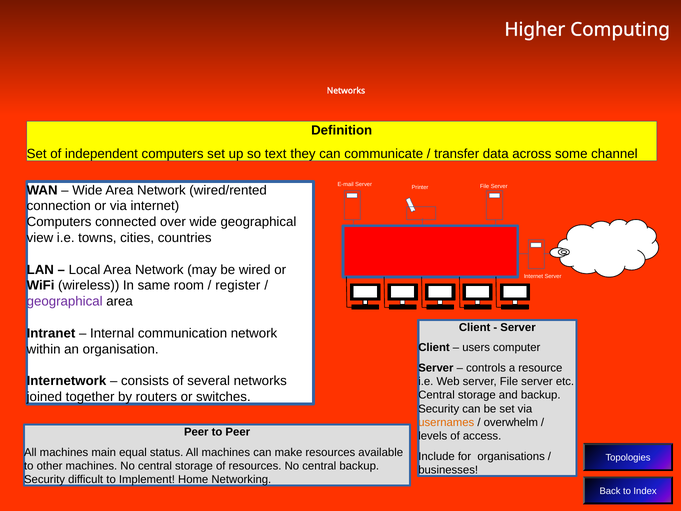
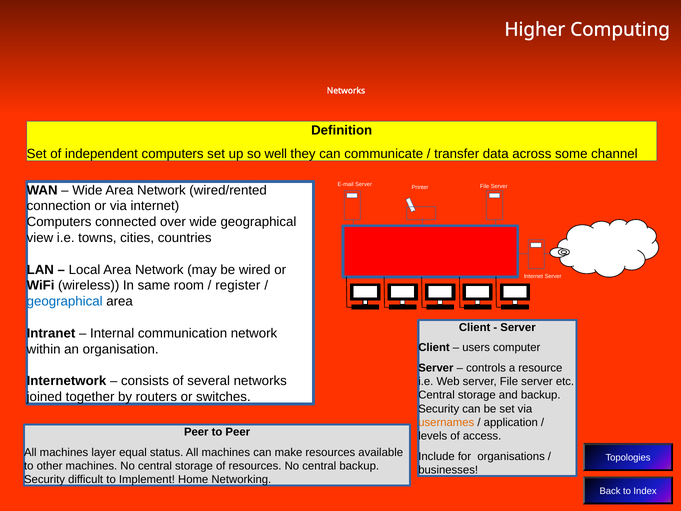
text: text -> well (276, 154)
geographical colour: purple -> blue (65, 301)
overwhelm: overwhelm -> application (511, 422)
main: main -> layer (104, 452)
